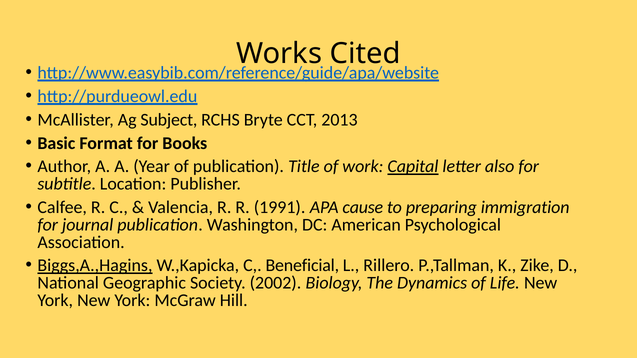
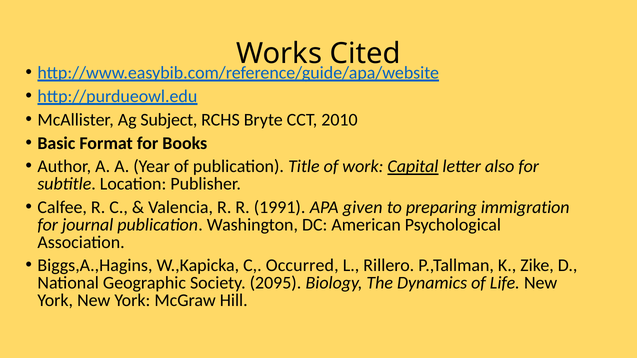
2013: 2013 -> 2010 (339, 120)
cause: cause -> given (363, 208)
Biggs,A.,Hagins underline: present -> none (95, 266)
Beneficial: Beneficial -> Occurred (302, 266)
2002: 2002 -> 2095 (276, 283)
